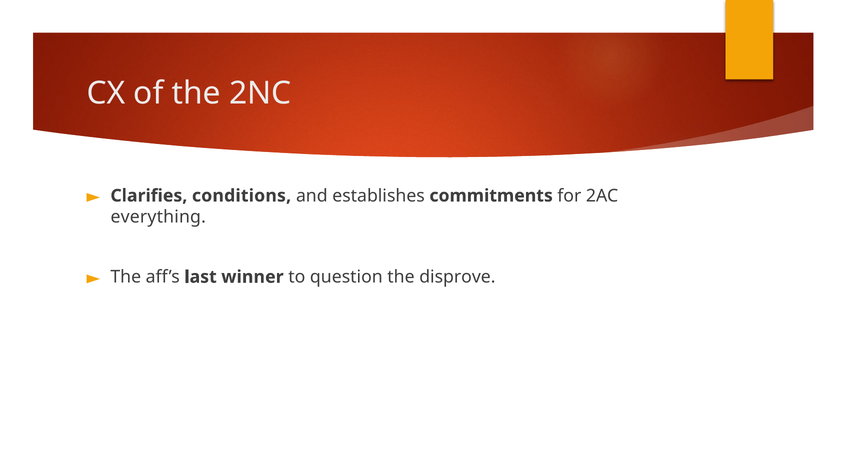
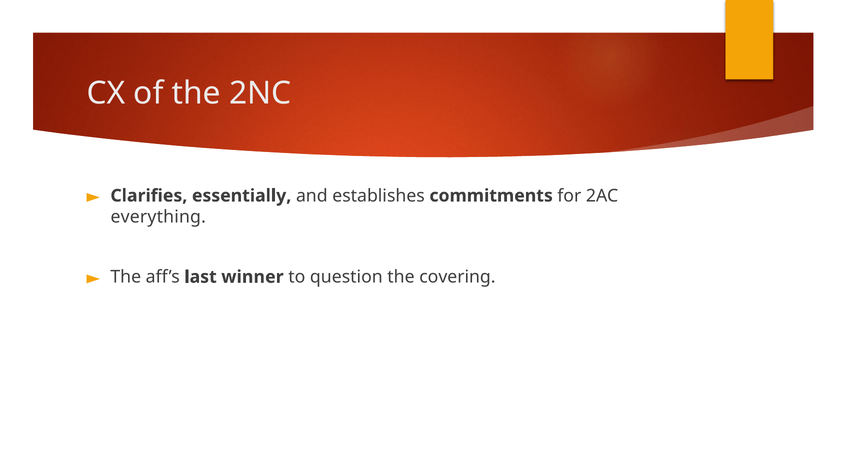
conditions: conditions -> essentially (242, 196)
disprove: disprove -> covering (457, 277)
